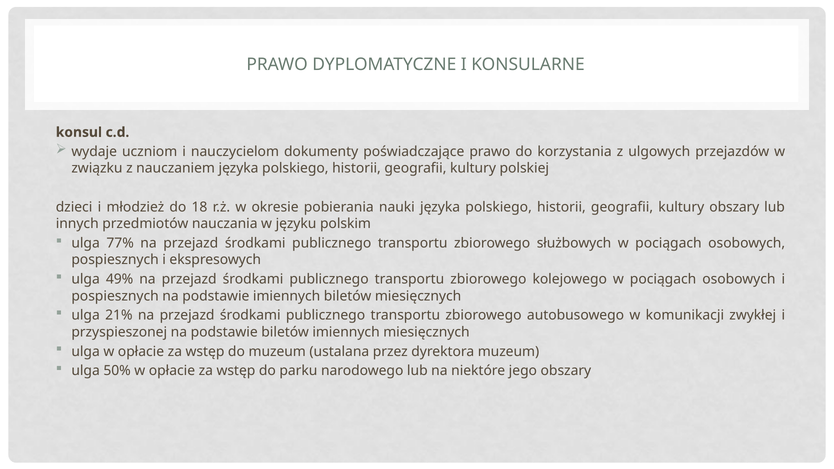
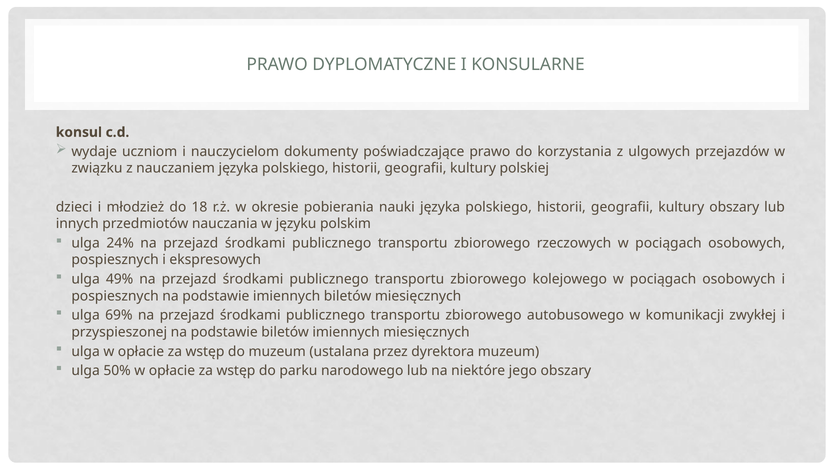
77%: 77% -> 24% (120, 243)
służbowych: służbowych -> rzeczowych (574, 243)
21%: 21% -> 69% (119, 315)
